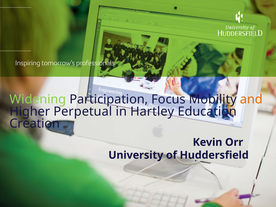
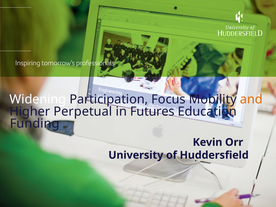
Widening colour: light green -> white (38, 99)
Hartley: Hartley -> Futures (152, 111)
Creation: Creation -> Funding (35, 124)
